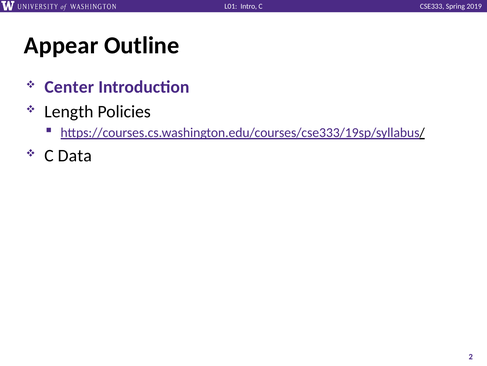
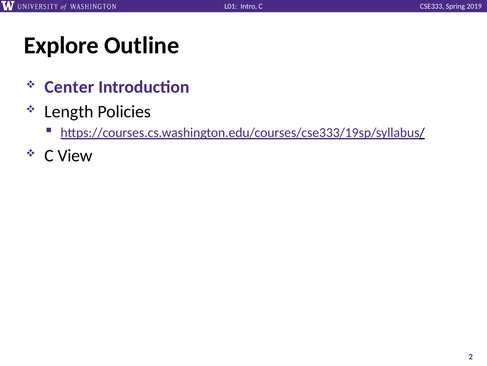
Appear: Appear -> Explore (61, 45)
Data: Data -> View (75, 155)
